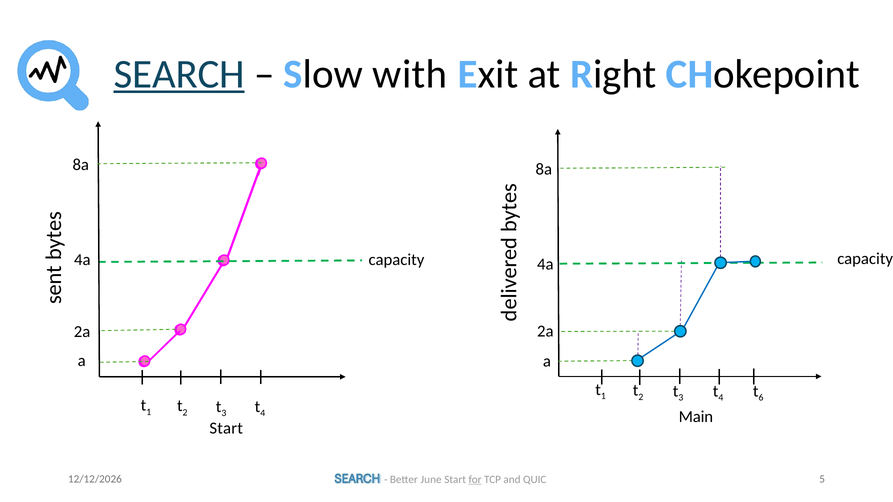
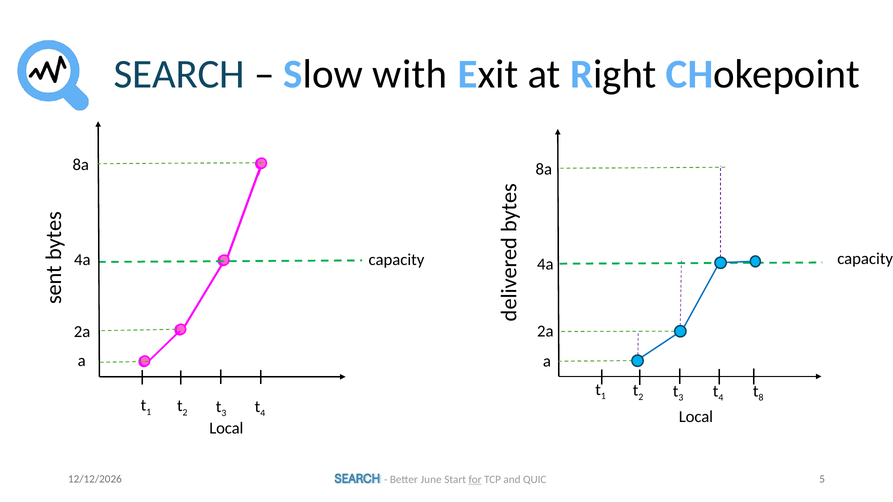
SEARCH underline: present -> none (179, 74)
6: 6 -> 8 (761, 398)
Main: Main -> Local (696, 417)
Start: Start -> Local (226, 429)
